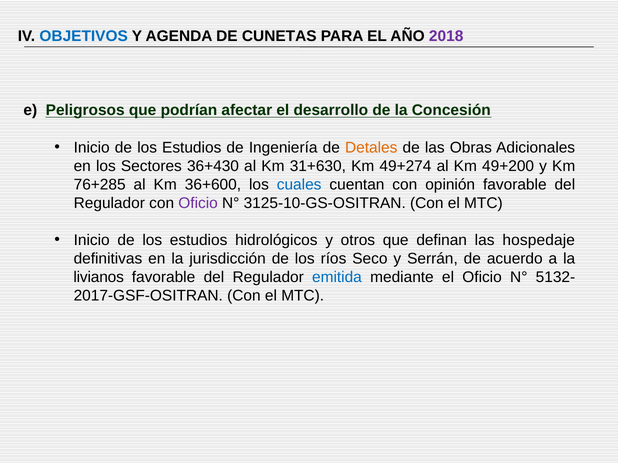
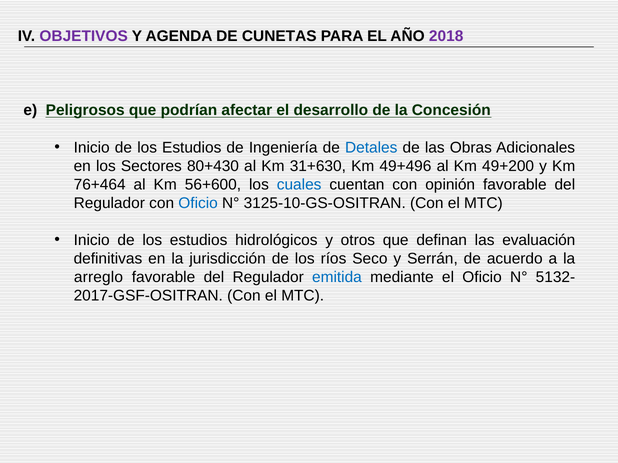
OBJETIVOS colour: blue -> purple (84, 36)
Detales colour: orange -> blue (371, 148)
36+430: 36+430 -> 80+430 (213, 166)
49+274: 49+274 -> 49+496 (405, 166)
76+285: 76+285 -> 76+464 (100, 185)
36+600: 36+600 -> 56+600 (213, 185)
Oficio colour: purple -> blue (198, 203)
hospedaje: hospedaje -> evaluación (539, 240)
livianos: livianos -> arreglo (98, 277)
